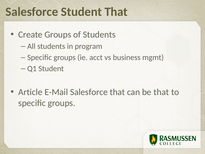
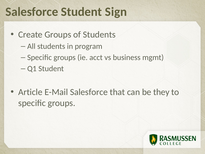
Student That: That -> Sign (116, 12)
be that: that -> they (161, 92)
